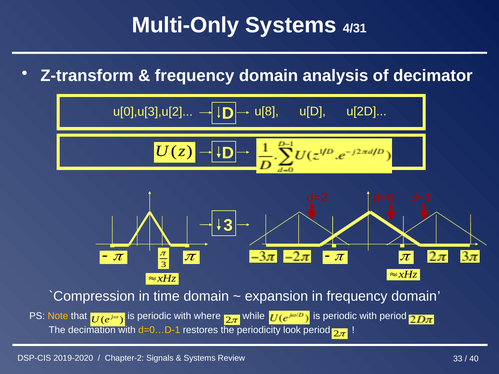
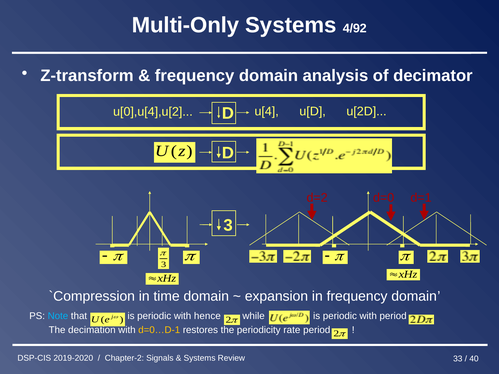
4/31: 4/31 -> 4/92 (355, 28)
u[8: u[8 -> u[4 (267, 111)
u[0],u[3],u[2: u[0],u[3],u[2 -> u[0],u[4],u[2 (153, 112)
Note colour: yellow -> light blue (58, 316)
where: where -> hence (207, 316)
look: look -> rate (292, 330)
